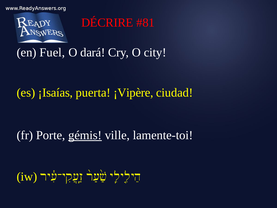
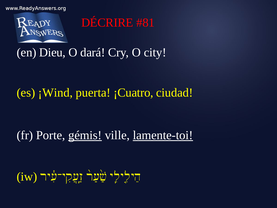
Fuel: Fuel -> Dieu (52, 52)
¡Isaías: ¡Isaías -> ¡Wind (55, 92)
¡Vipère: ¡Vipère -> ¡Cuatro (133, 92)
lamente-toi underline: none -> present (163, 135)
